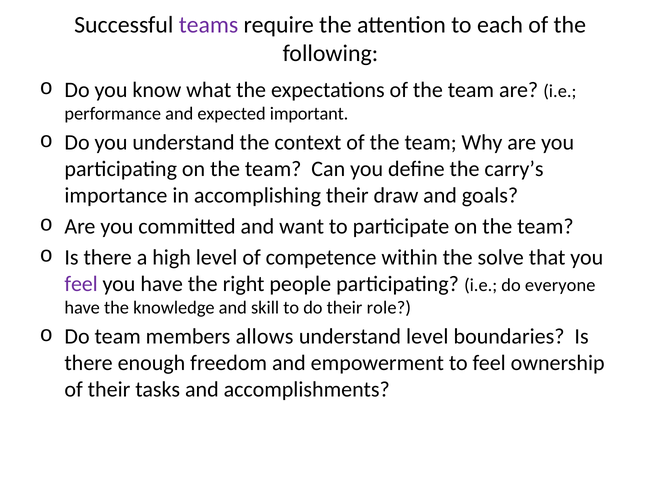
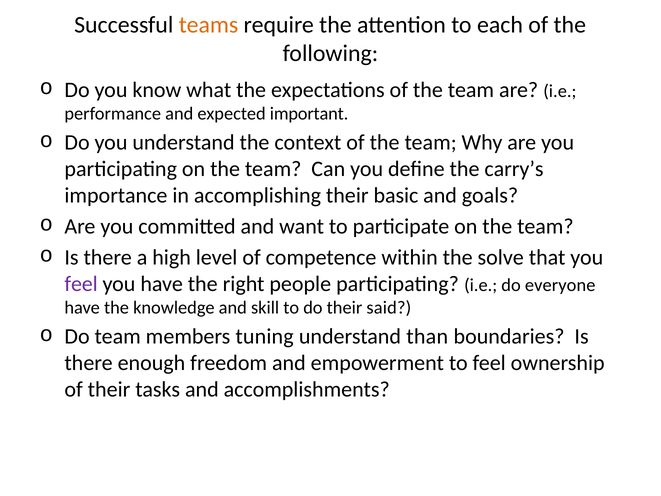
teams colour: purple -> orange (209, 25)
draw: draw -> basic (396, 195)
role: role -> said (389, 308)
allows: allows -> tuning (265, 336)
understand level: level -> than (427, 336)
